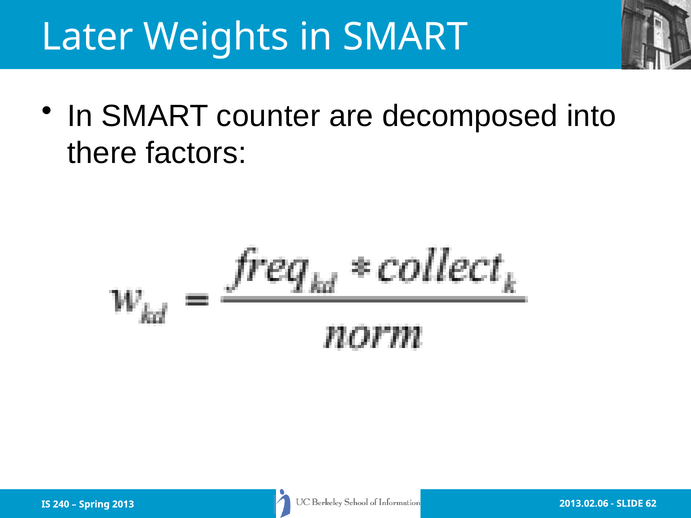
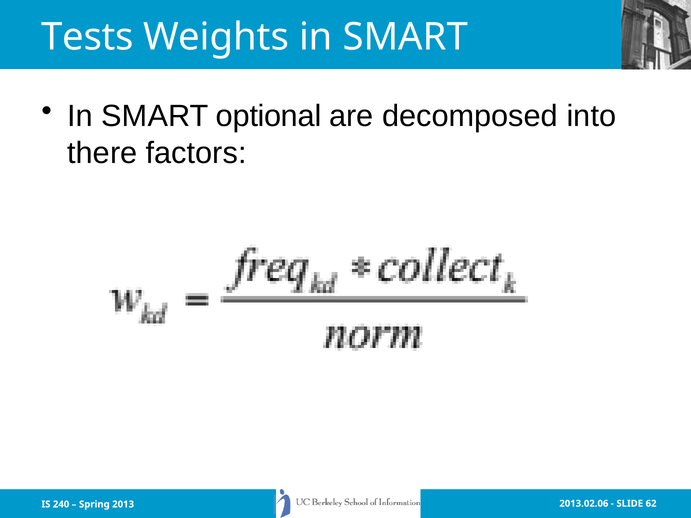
Later: Later -> Tests (88, 37)
counter: counter -> optional (269, 116)
